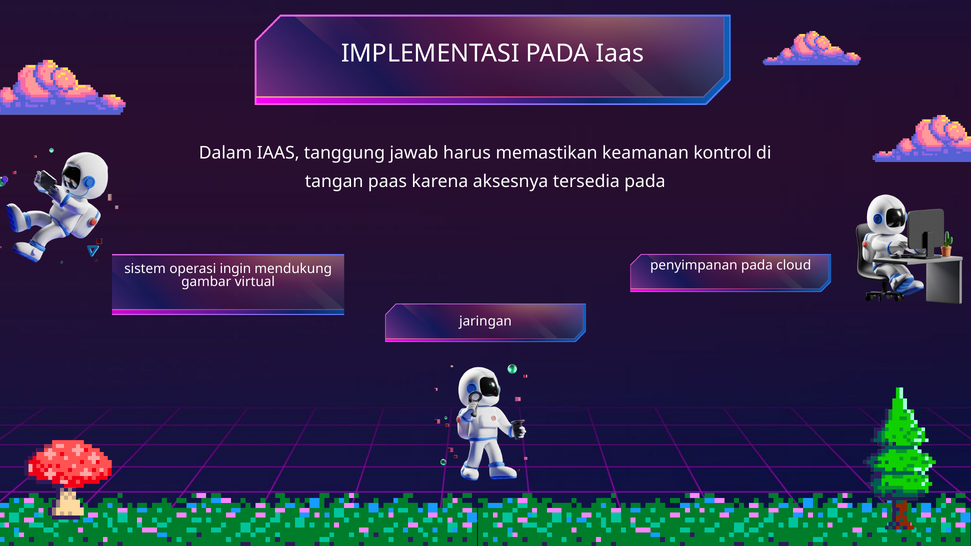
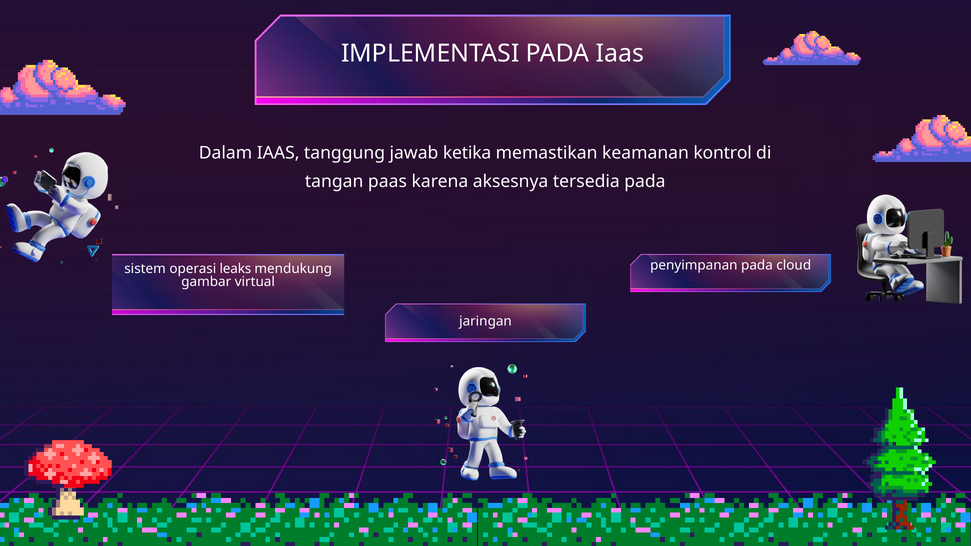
harus: harus -> ketika (467, 153)
ingin: ingin -> leaks (235, 269)
